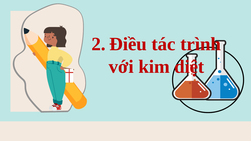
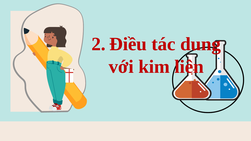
trình: trình -> dung (201, 44)
diệt: diệt -> liên (189, 67)
